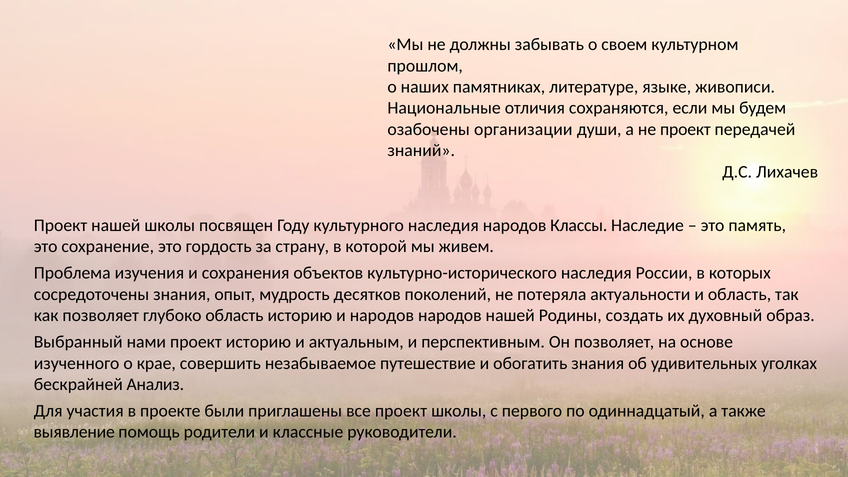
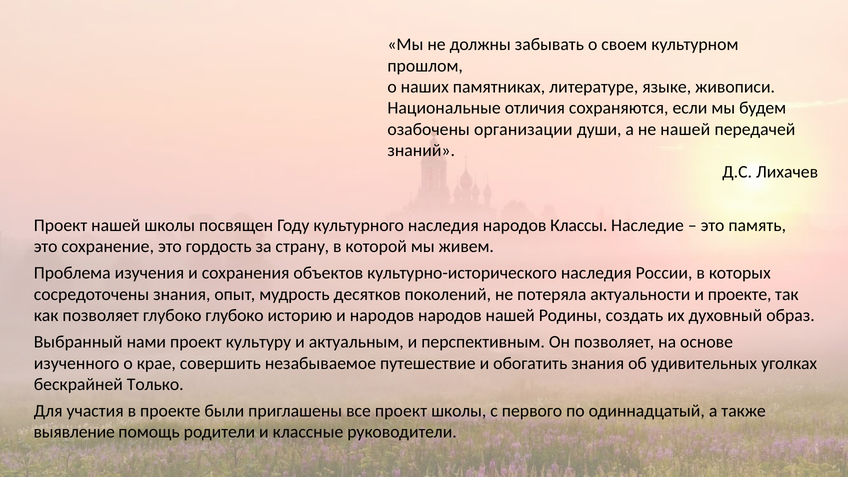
не проект: проект -> нашей (685, 129)
и область: область -> проекте (740, 294)
глубоко область: область -> глубоко (235, 315)
проект историю: историю -> культуру (259, 342)
Анализ: Анализ -> Только (155, 384)
